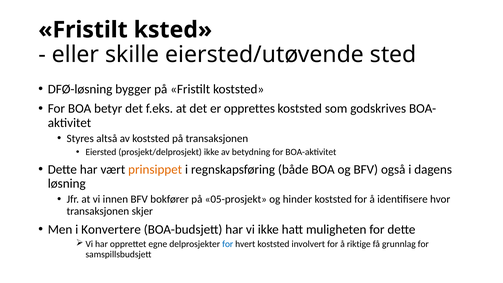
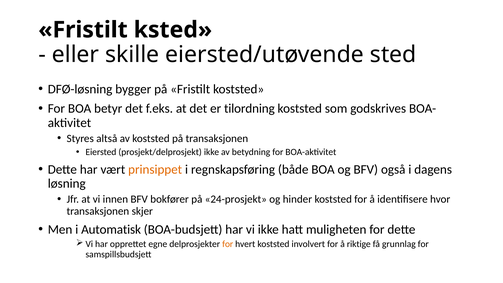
opprettes: opprettes -> tilordning (249, 109)
05-prosjekt: 05-prosjekt -> 24-prosjekt (236, 199)
Konvertere: Konvertere -> Automatisk (111, 229)
for colour: blue -> orange (228, 244)
